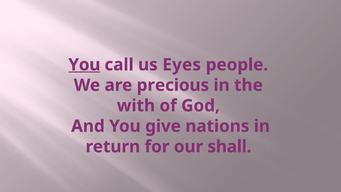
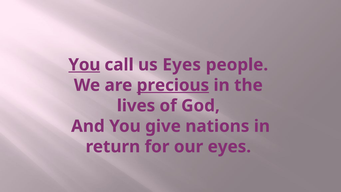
precious underline: none -> present (173, 85)
with: with -> lives (136, 106)
our shall: shall -> eyes (229, 147)
